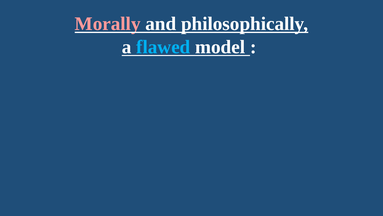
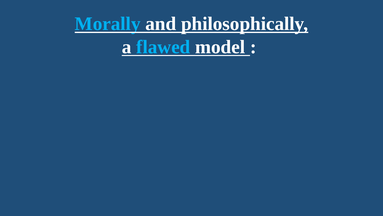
Morally colour: pink -> light blue (108, 24)
